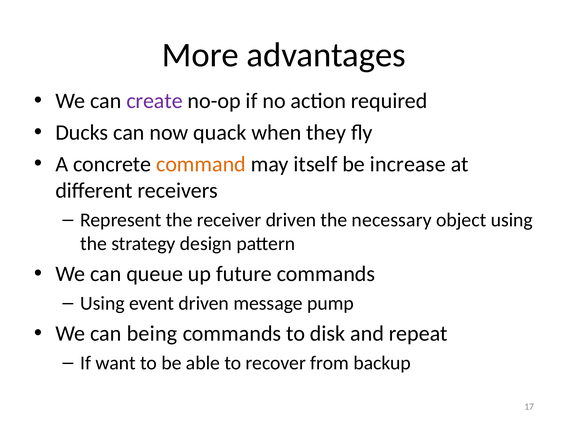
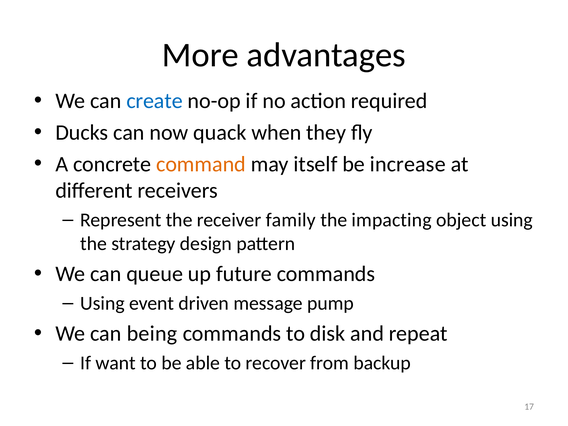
create colour: purple -> blue (155, 101)
receiver driven: driven -> family (291, 220)
necessary: necessary -> impacting (392, 220)
